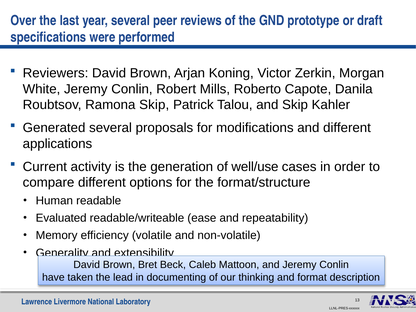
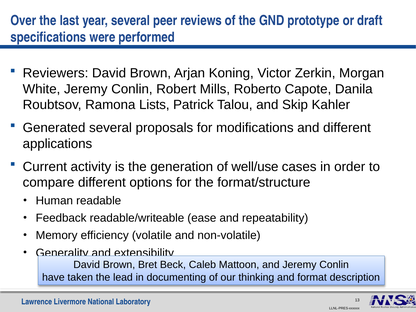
Ramona Skip: Skip -> Lists (154, 105)
Evaluated: Evaluated -> Feedback (61, 218)
